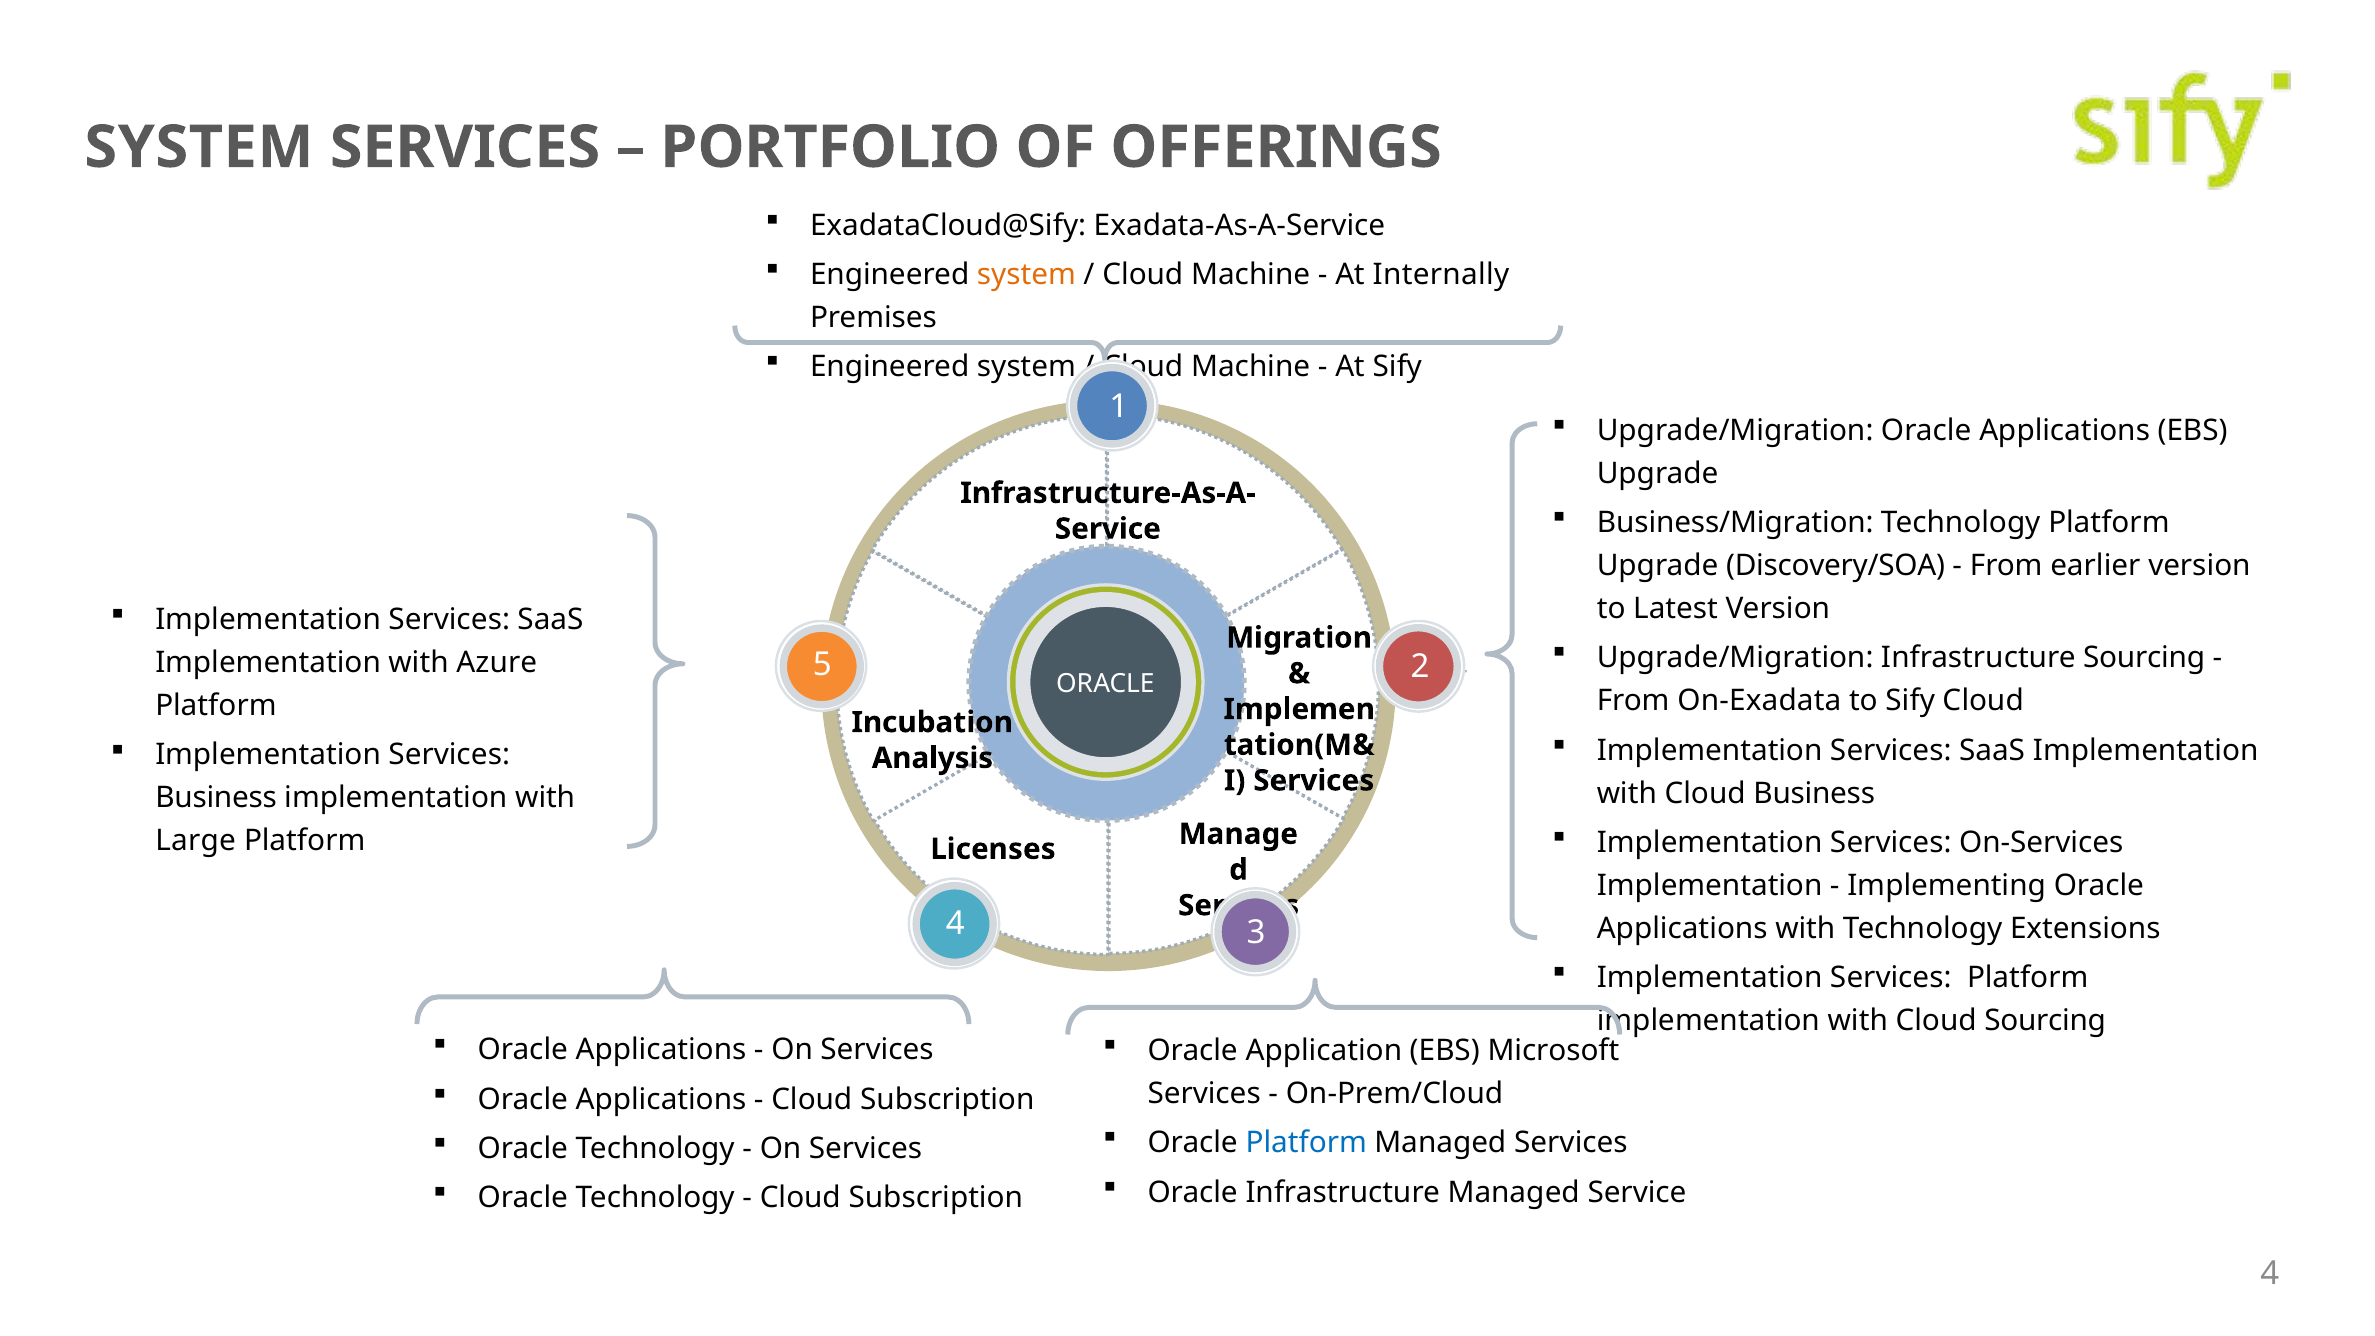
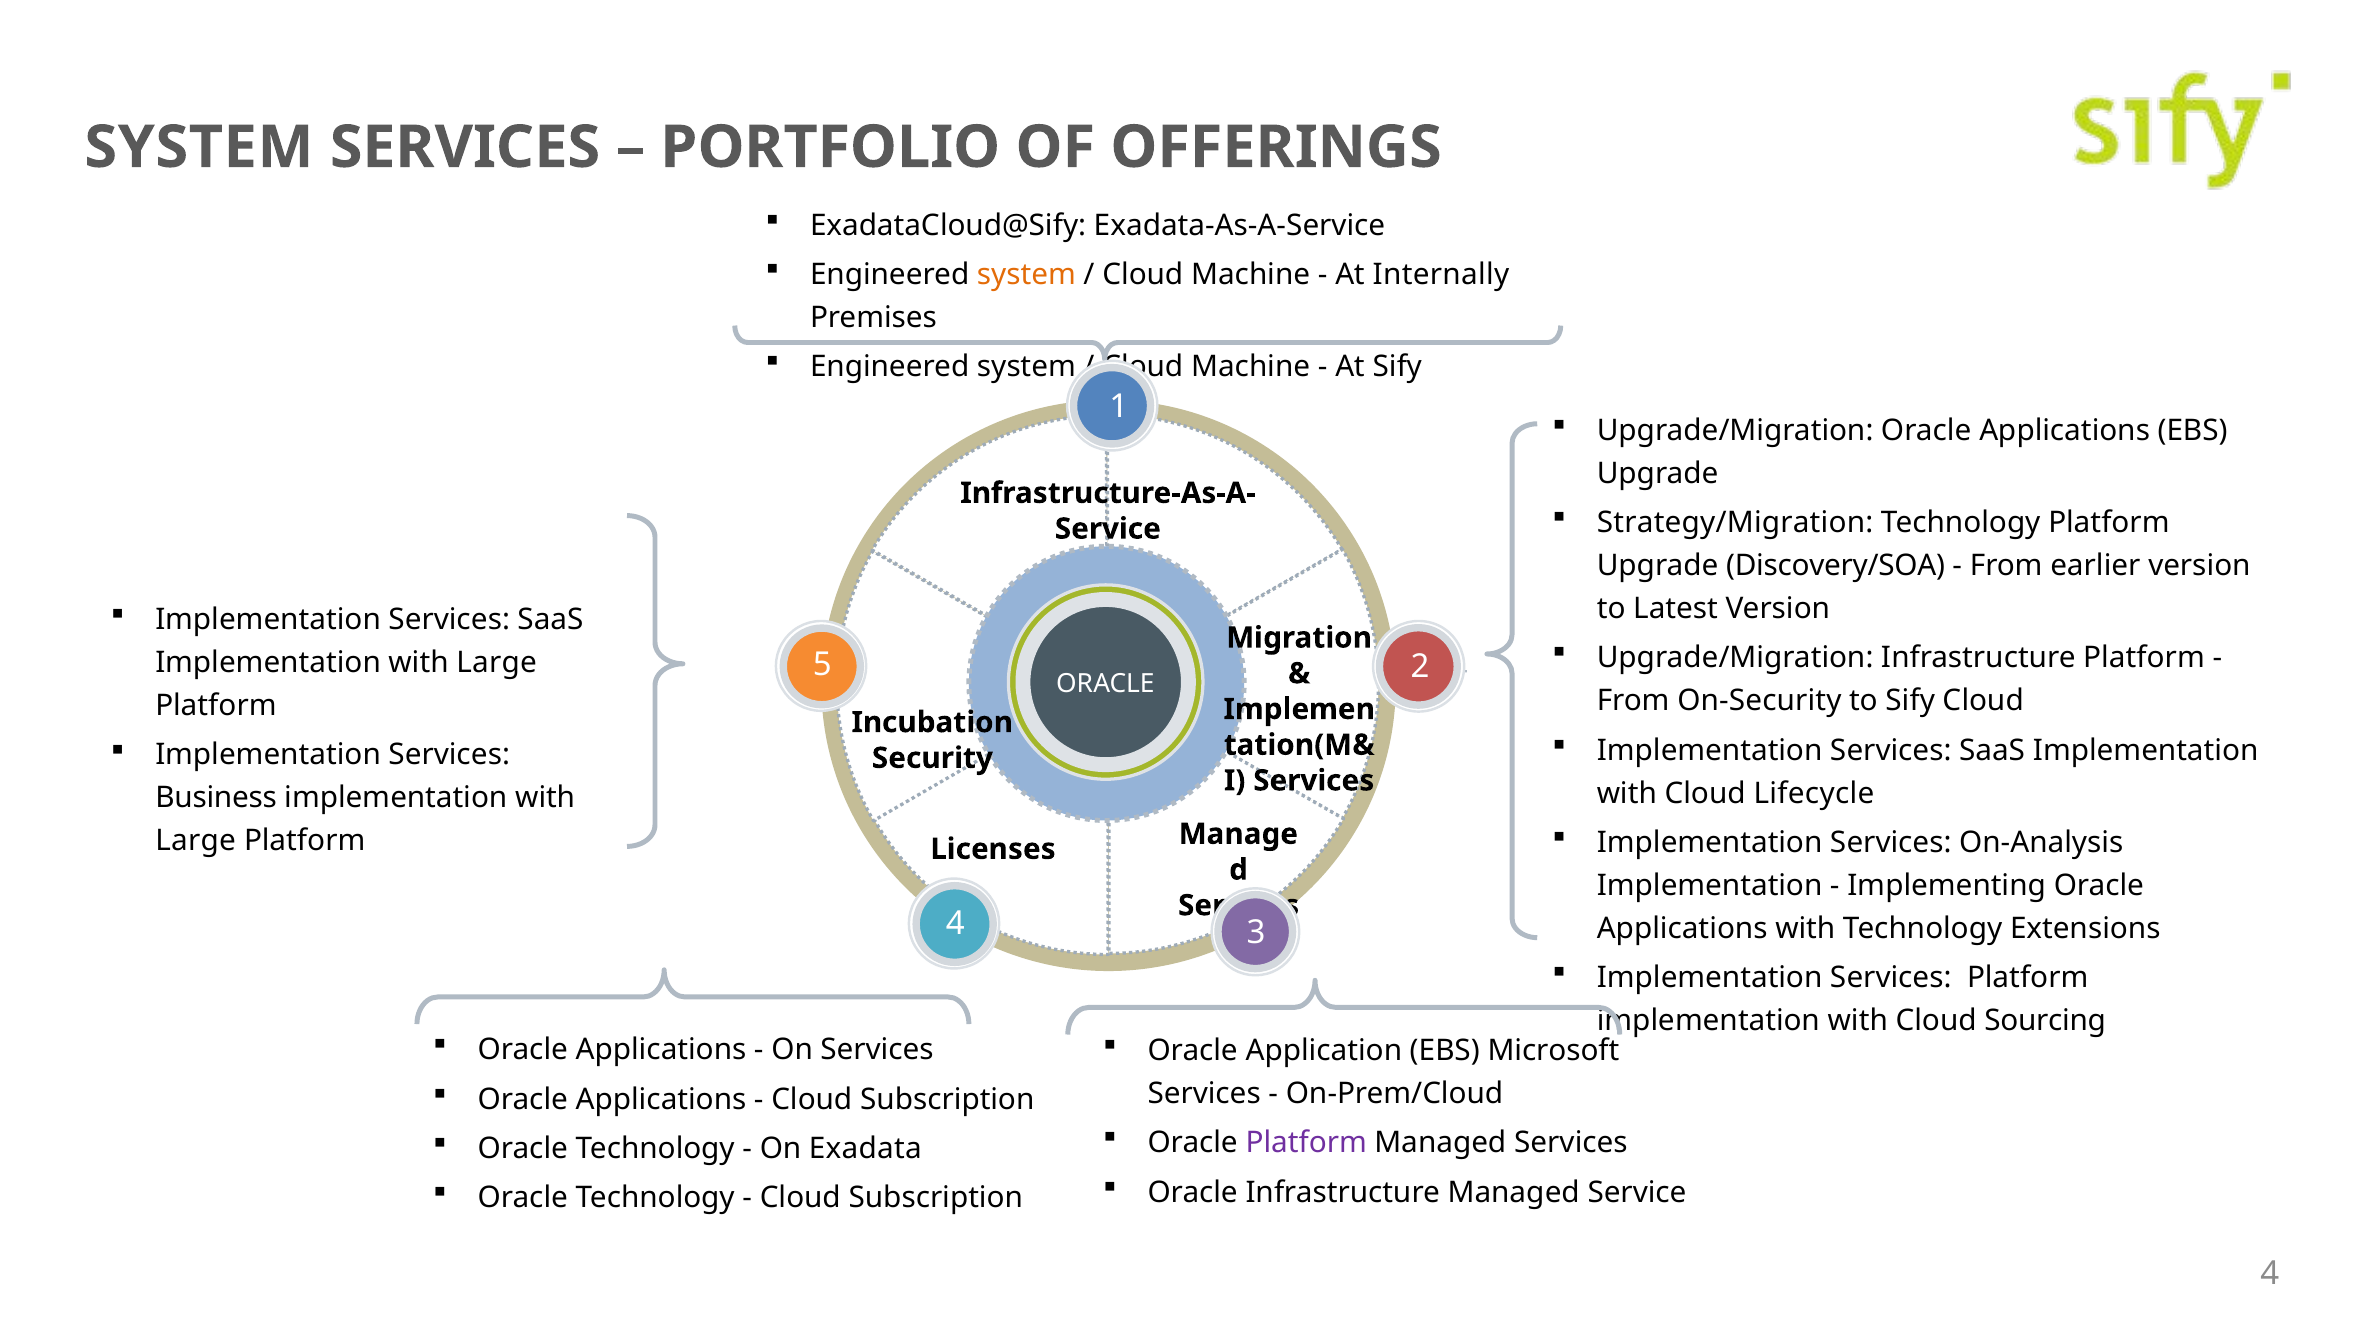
Business/Migration: Business/Migration -> Strategy/Migration (1735, 523)
Infrastructure Sourcing: Sourcing -> Platform (2144, 658)
Azure: Azure -> Large (497, 663)
On-Exadata: On-Exadata -> On-Security (1759, 701)
Analysis: Analysis -> Security (932, 758)
Cloud Business: Business -> Lifecycle (1814, 793)
On-Services: On-Services -> On-Analysis (2041, 842)
Platform colour: blue -> purple (1306, 1143)
Services: Services -> Exadata (865, 1149)
